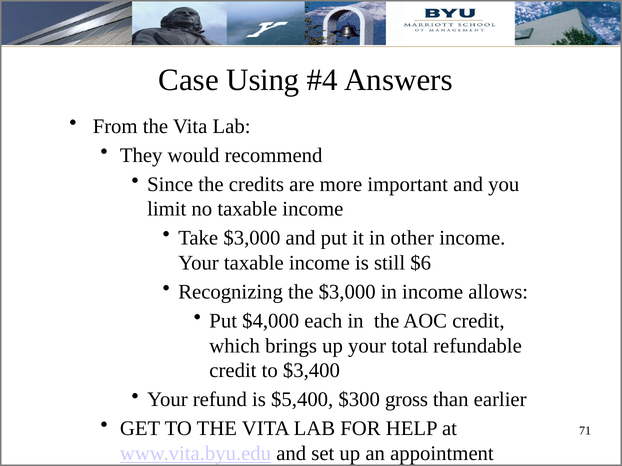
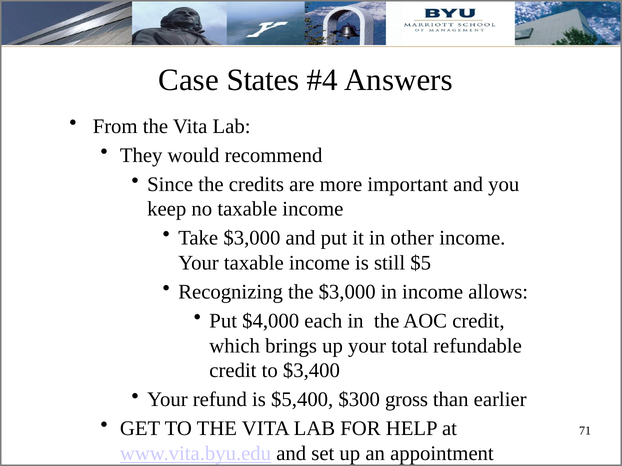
Using: Using -> States (263, 80)
limit: limit -> keep (167, 209)
$6: $6 -> $5 (421, 263)
